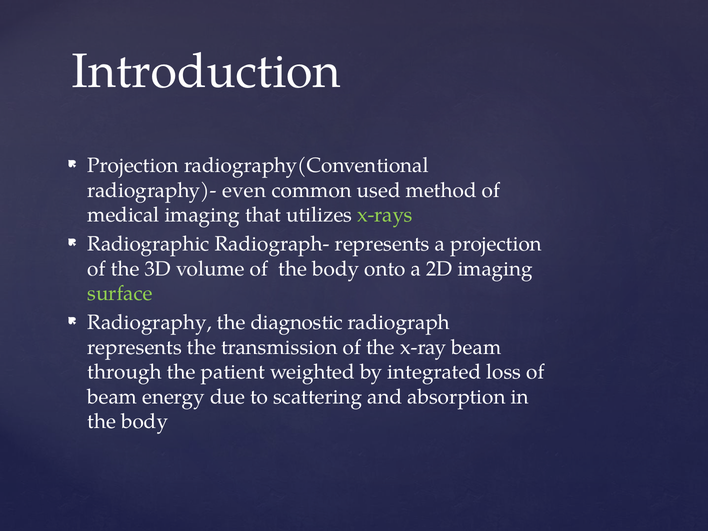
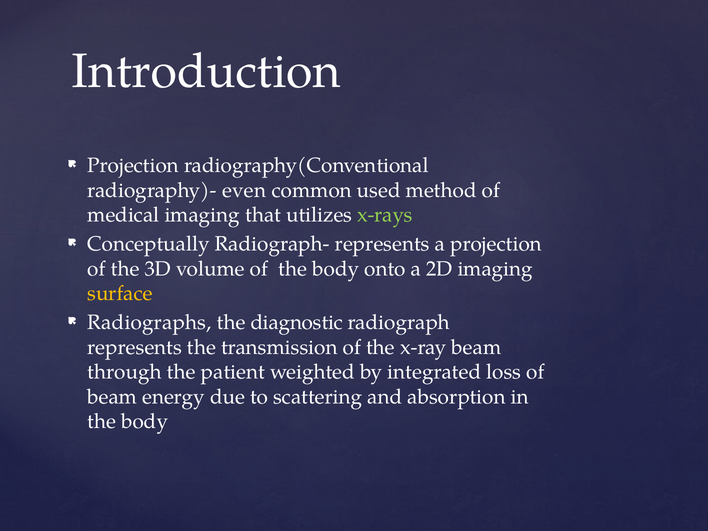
Radiographic: Radiographic -> Conceptually (148, 244)
surface colour: light green -> yellow (120, 293)
Radiography: Radiography -> Radiographs (149, 322)
